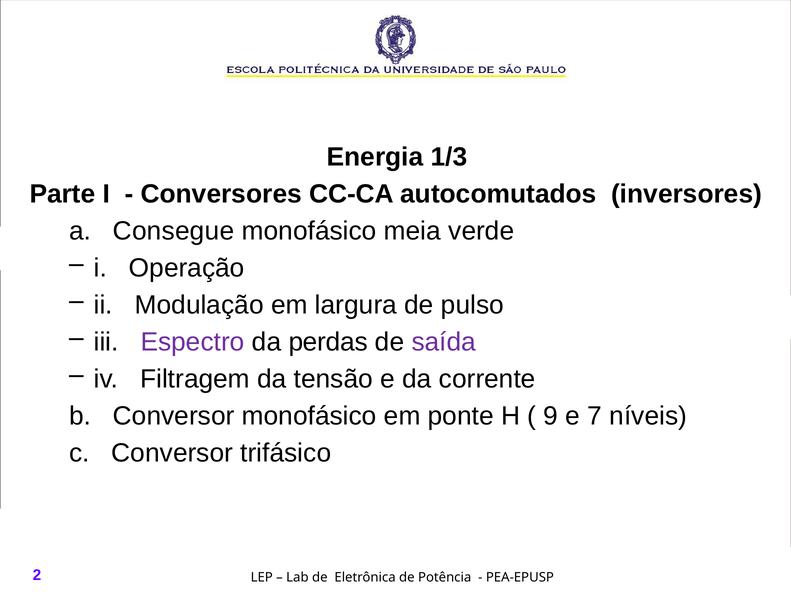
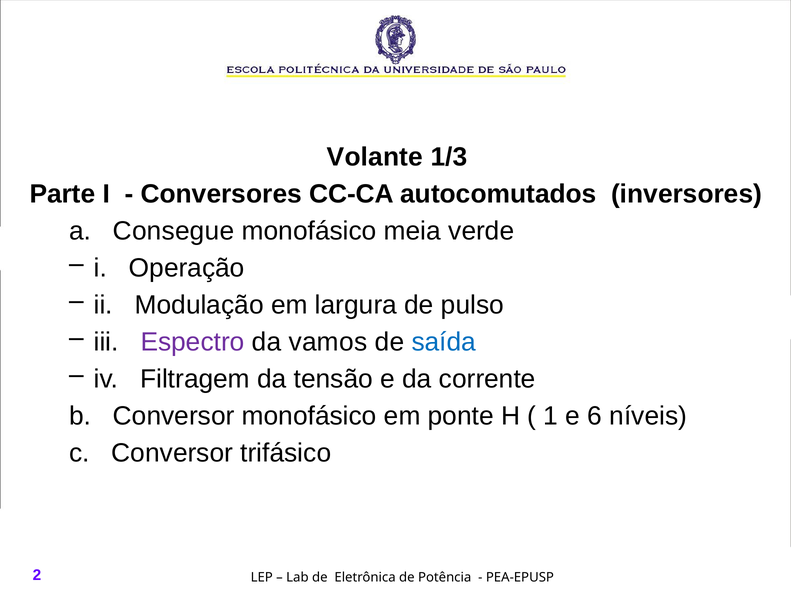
Energia: Energia -> Volante (375, 157)
perdas: perdas -> vamos (328, 342)
saída colour: purple -> blue (444, 342)
9: 9 -> 1 (551, 415)
7: 7 -> 6 (595, 415)
